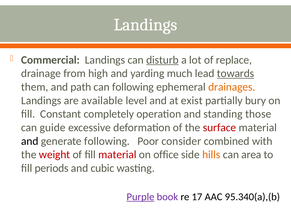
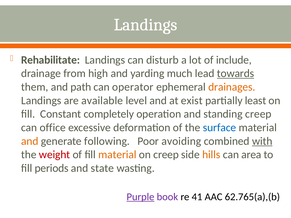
Commercial: Commercial -> Rehabilitate (50, 60)
disturb underline: present -> none (162, 60)
replace: replace -> include (234, 60)
can following: following -> operator (133, 87)
bury: bury -> least (256, 101)
standing those: those -> creep (258, 114)
guide: guide -> office (53, 128)
surface colour: red -> blue (219, 128)
and colour: black -> orange (30, 141)
consider: consider -> avoiding (181, 141)
with underline: none -> present (262, 141)
material colour: red -> orange (117, 155)
on office: office -> creep (166, 155)
cubic: cubic -> state (102, 168)
17: 17 -> 41 (197, 197)
95.340(a),(b: 95.340(a),(b -> 62.765(a),(b (252, 197)
